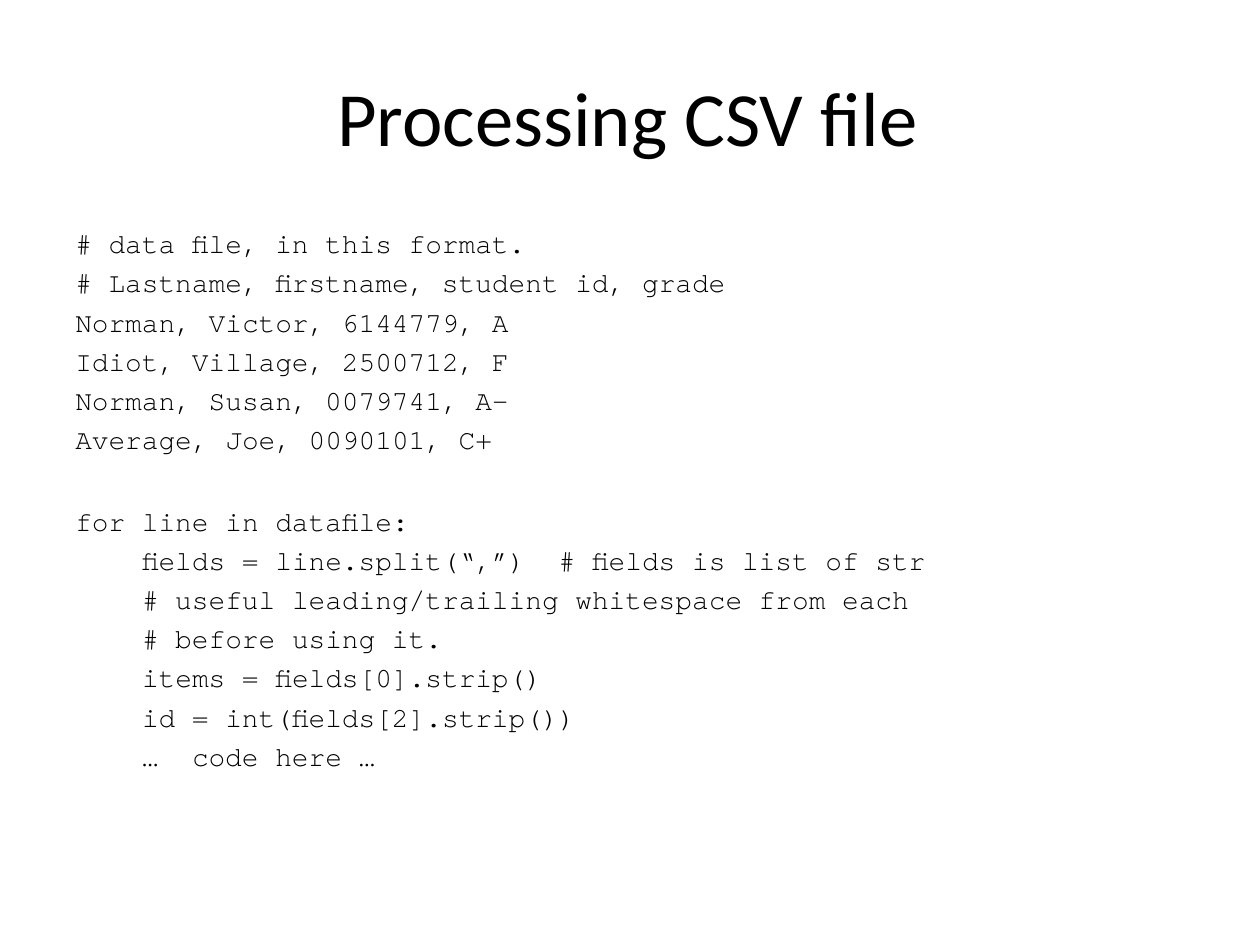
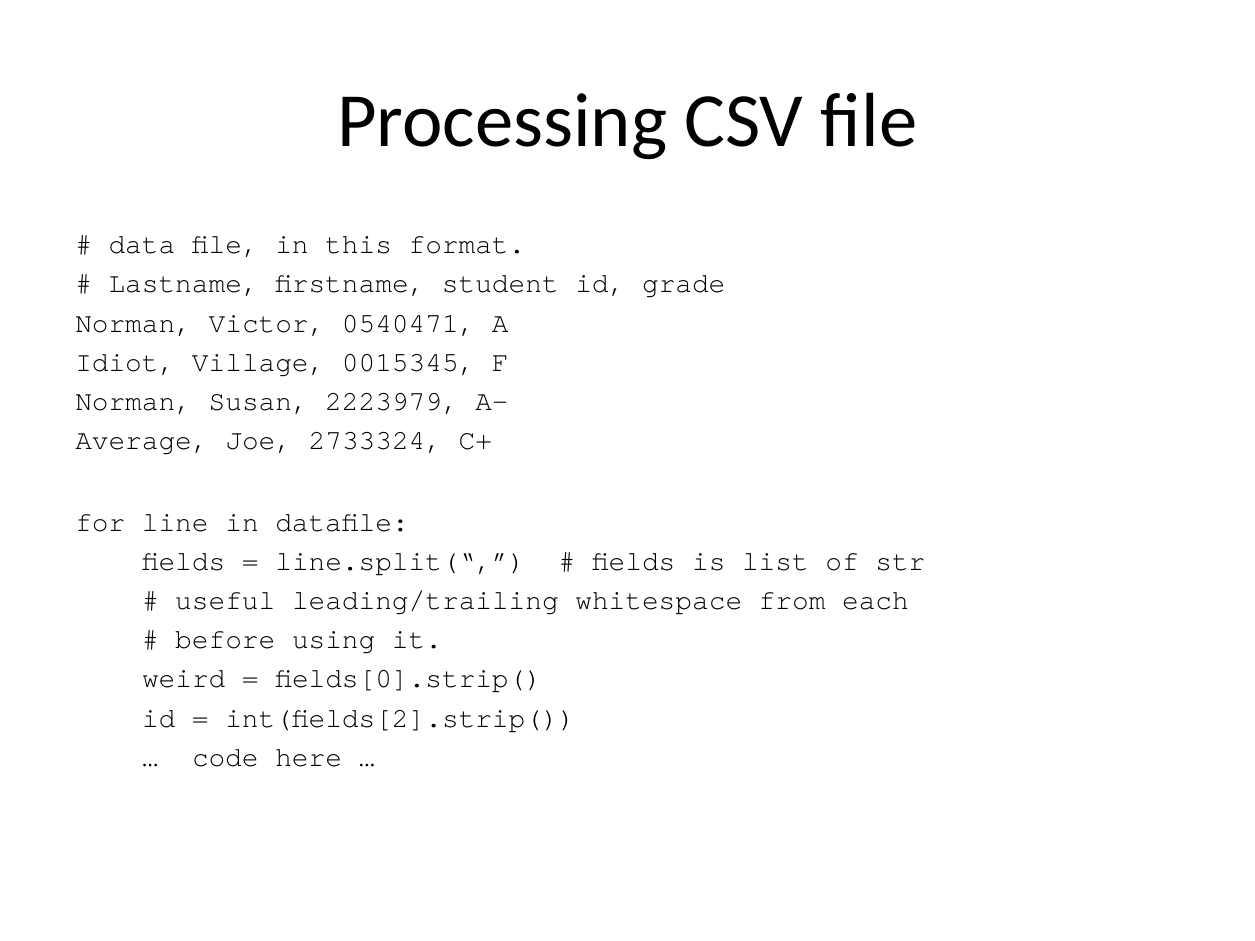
6144779: 6144779 -> 0540471 (409, 323)
2500712: 2500712 -> 0015345 (409, 362)
0079741: 0079741 -> 2223979 (392, 401)
0090101: 0090101 -> 2733324 (375, 440)
items: items -> weird (184, 679)
